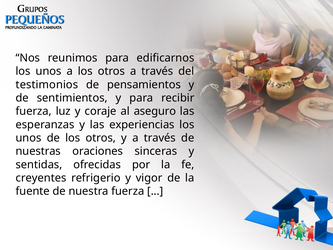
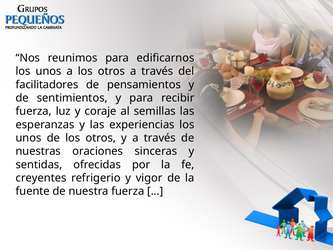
testimonios: testimonios -> facilitadores (47, 85)
aseguro: aseguro -> semillas (155, 111)
